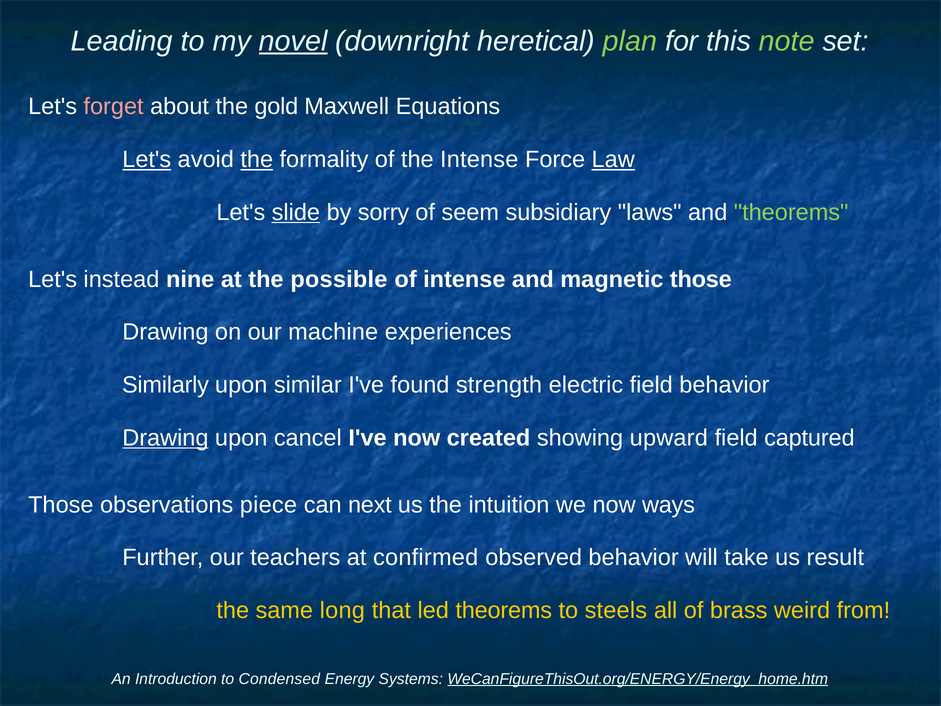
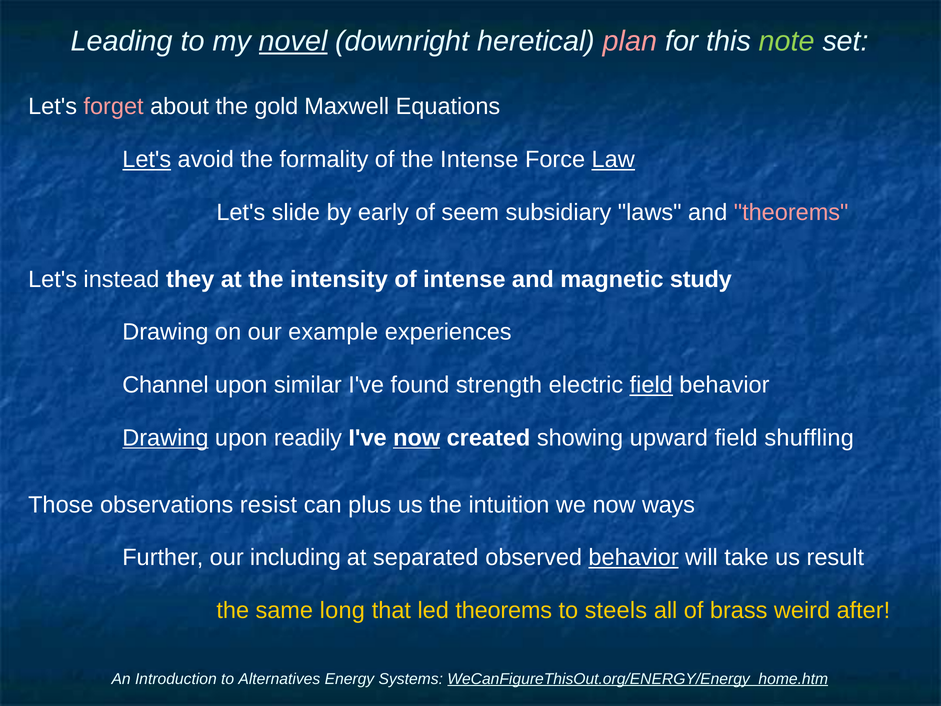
plan colour: light green -> pink (630, 41)
the underline: present -> none (257, 159)
slide underline: present -> none (296, 212)
sorry: sorry -> early (383, 212)
theorems colour: light green -> pink (791, 212)
nine: nine -> they (190, 279)
possible: possible -> intensity (339, 279)
magnetic those: those -> study (701, 279)
machine: machine -> example (333, 332)
Similarly: Similarly -> Channel (166, 385)
field underline: none -> present (651, 385)
cancel: cancel -> readily (308, 438)
now underline: none -> present (417, 438)
captured: captured -> shuffling (809, 438)
piece: piece -> resist (268, 505)
next: next -> plus (370, 505)
teachers: teachers -> including (295, 557)
confirmed: confirmed -> separated (426, 557)
behavior underline: none -> present (634, 557)
from: from -> after (863, 610)
Condensed: Condensed -> Alternatives (279, 679)
